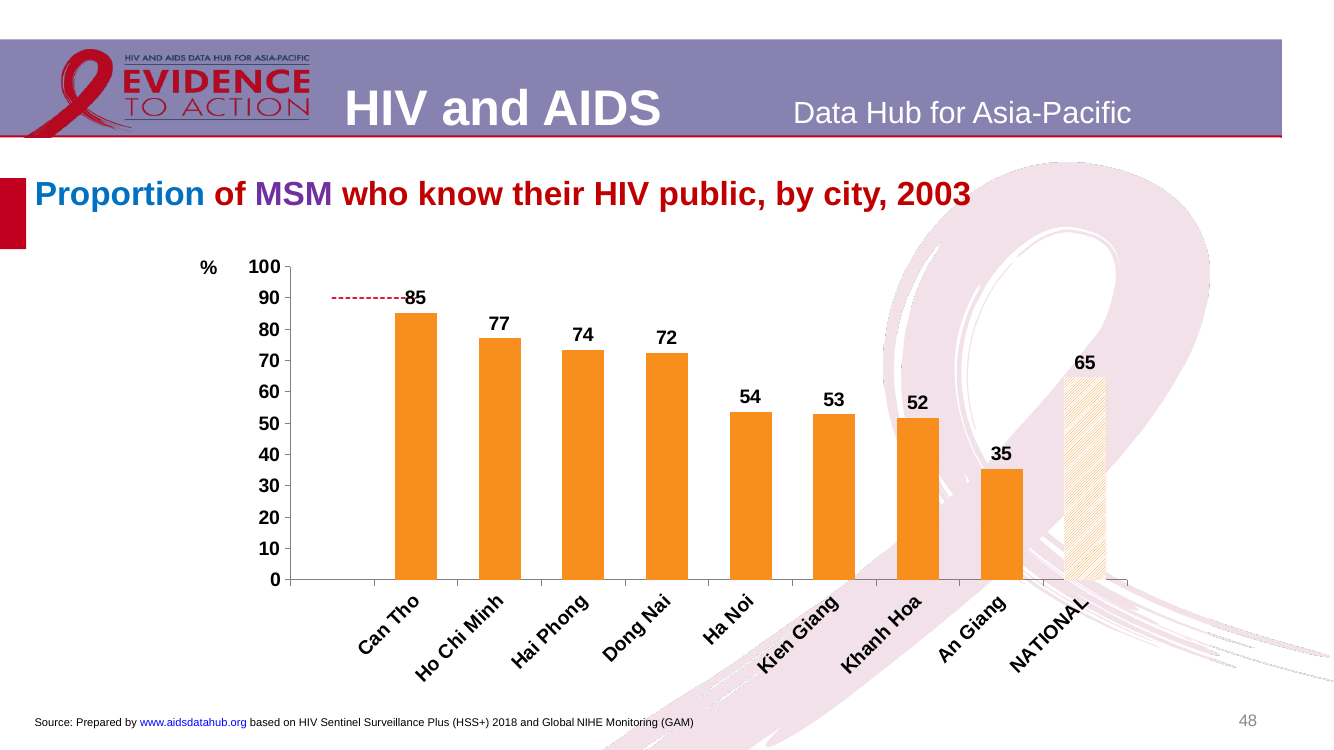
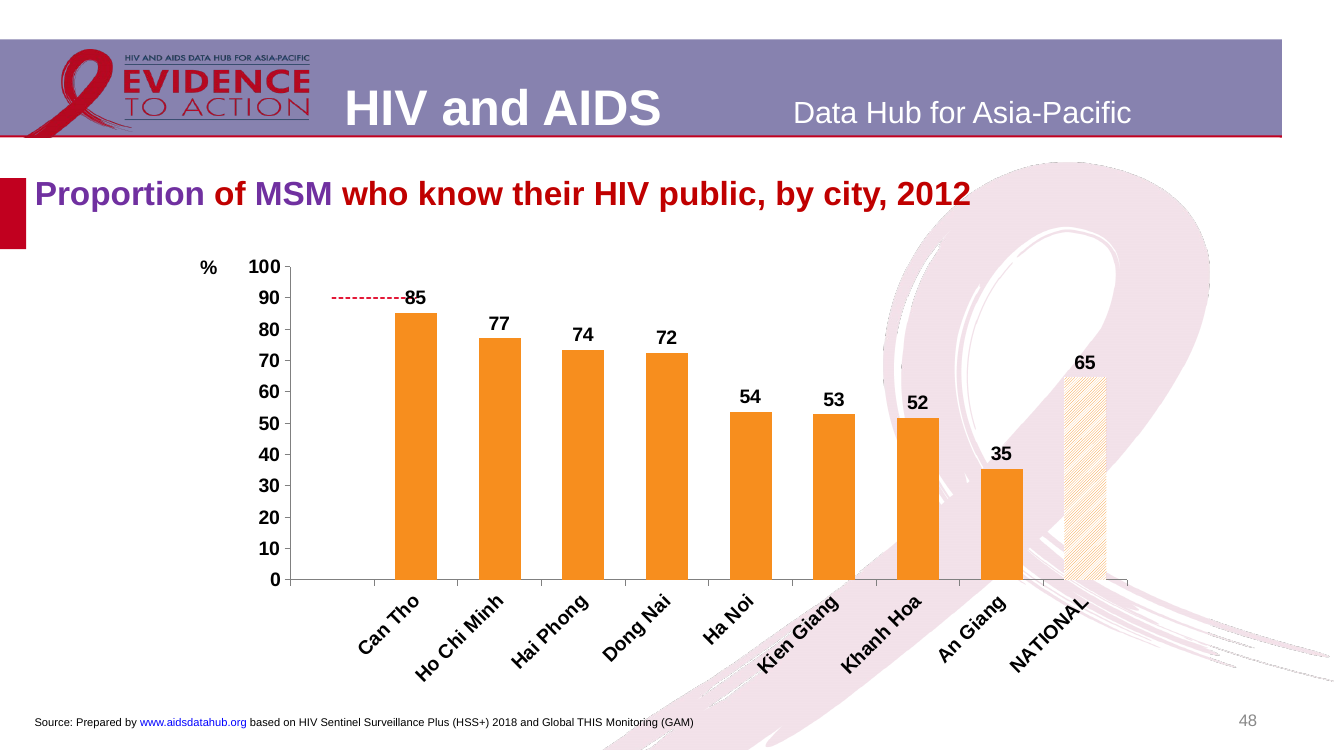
Proportion colour: blue -> purple (120, 194)
2003: 2003 -> 2012 (934, 194)
NIHE: NIHE -> THIS (590, 723)
